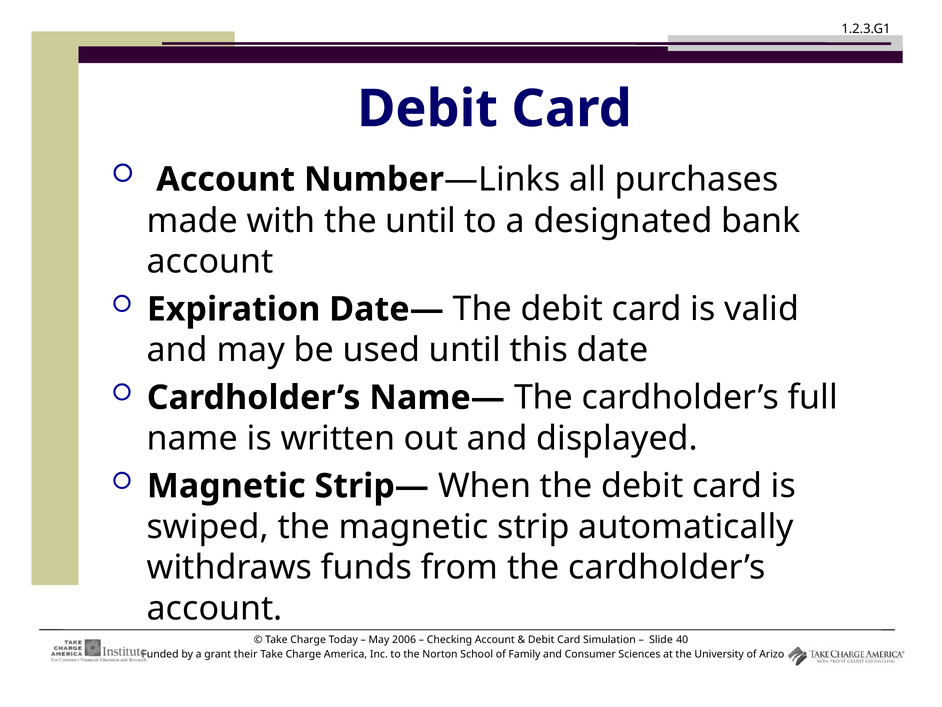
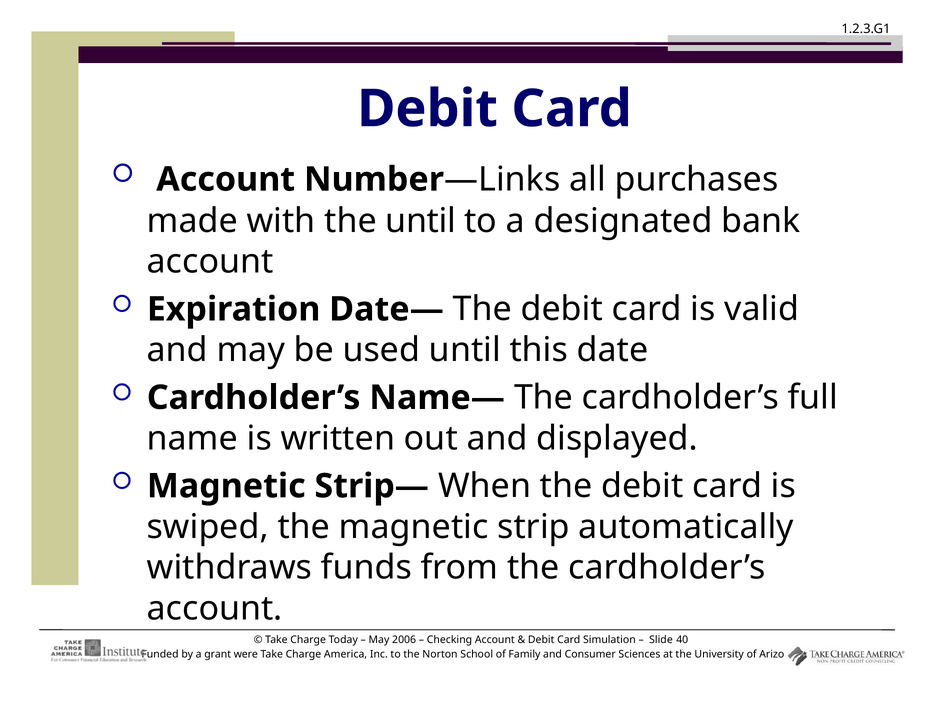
their: their -> were (246, 654)
